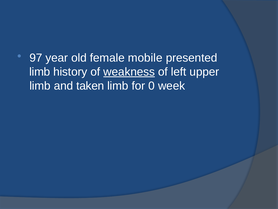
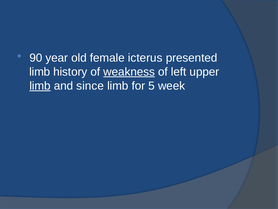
97: 97 -> 90 (36, 58)
mobile: mobile -> icterus (145, 58)
limb underline: none -> present (40, 86)
taken: taken -> since (90, 86)
0: 0 -> 5 (152, 86)
